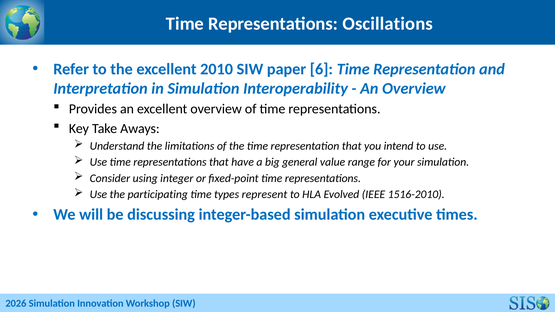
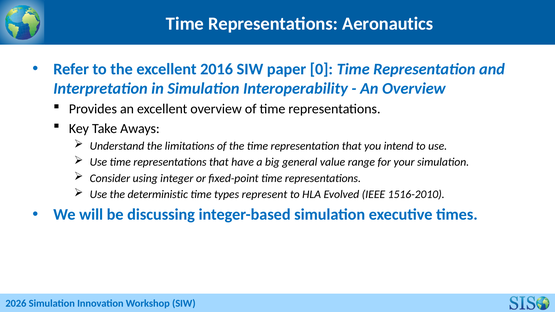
Oscillations: Oscillations -> Aeronautics (388, 24)
2010: 2010 -> 2016 (217, 69)
6: 6 -> 0 (321, 69)
participating: participating -> deterministic (158, 195)
